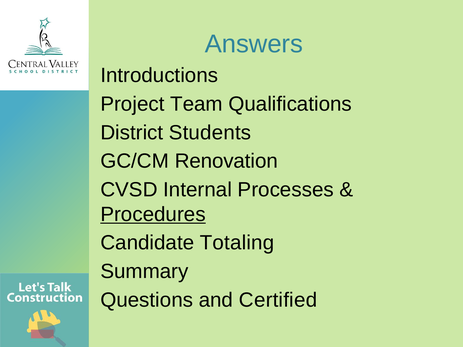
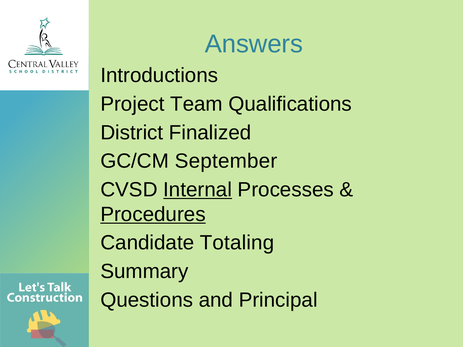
Students: Students -> Finalized (210, 133)
Renovation: Renovation -> September (226, 161)
Internal underline: none -> present (198, 190)
Certified: Certified -> Principal (278, 300)
